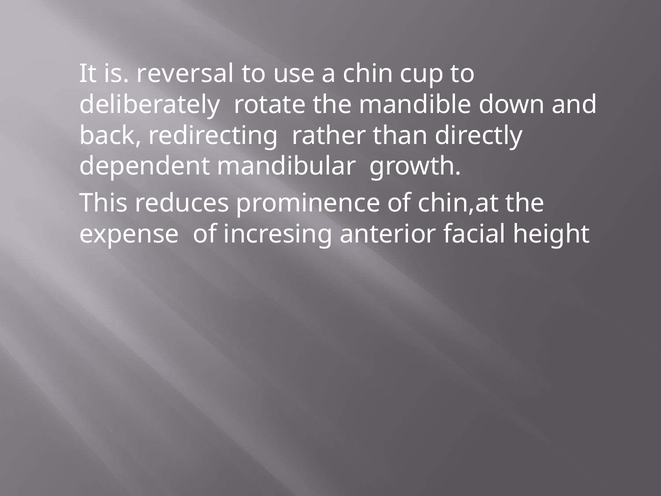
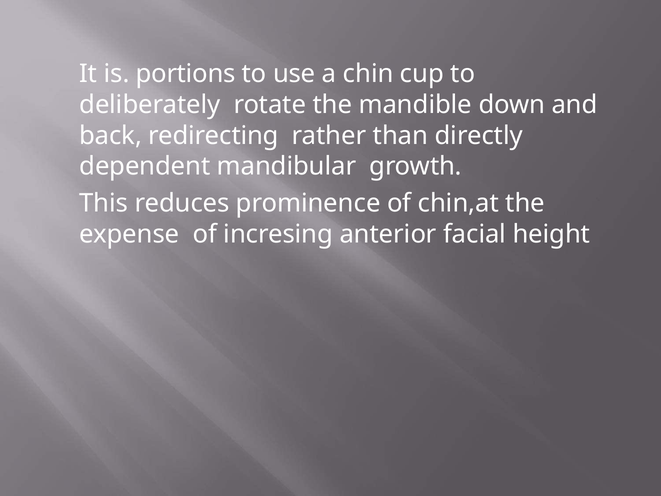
reversal: reversal -> portions (186, 74)
